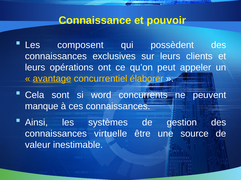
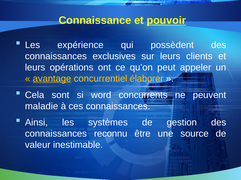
pouvoir underline: none -> present (166, 21)
composent: composent -> expérience (80, 45)
manque: manque -> maladie (42, 107)
virtuelle: virtuelle -> reconnu (111, 134)
